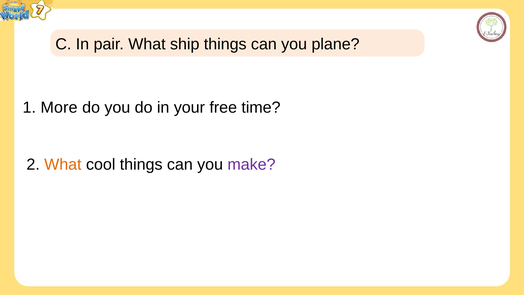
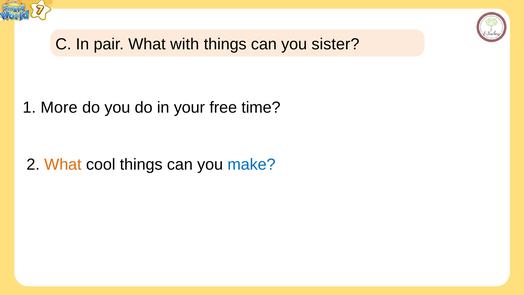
ship: ship -> with (185, 44)
plane: plane -> sister (335, 44)
make colour: purple -> blue (251, 164)
